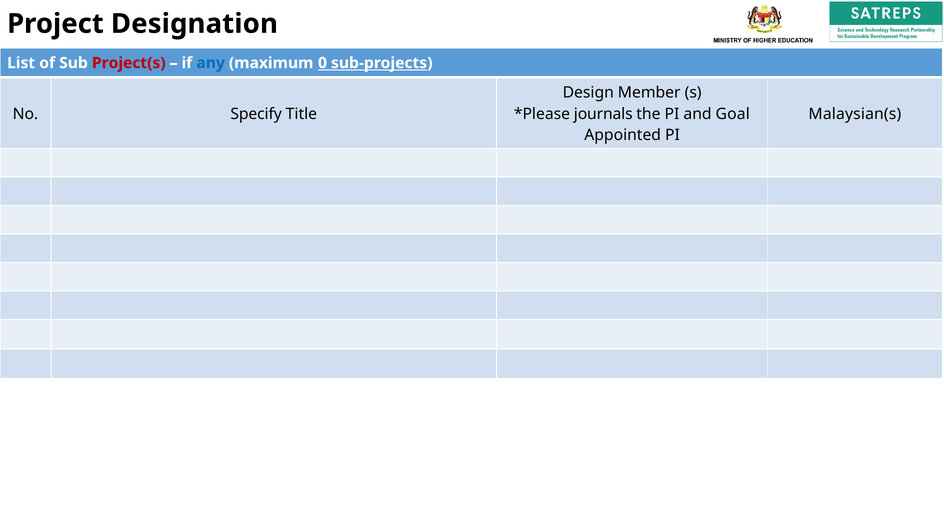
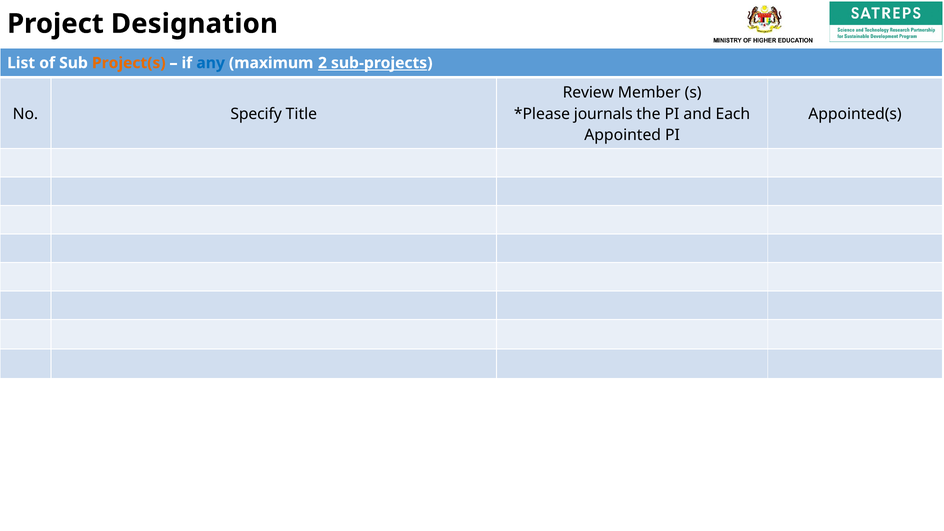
Project(s colour: red -> orange (129, 63)
0: 0 -> 2 (323, 63)
Design: Design -> Review (588, 93)
Goal: Goal -> Each (733, 114)
Malaysian(s: Malaysian(s -> Appointed(s (855, 114)
